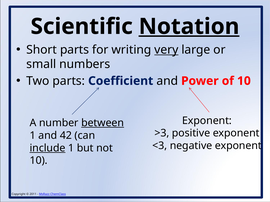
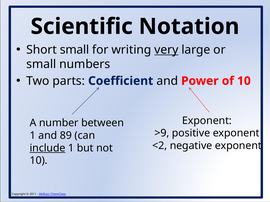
Notation underline: present -> none (189, 27)
Short parts: parts -> small (75, 50)
between underline: present -> none (103, 123)
>3: >3 -> >9 (162, 133)
42: 42 -> 89 (66, 136)
<3: <3 -> <2 (160, 146)
